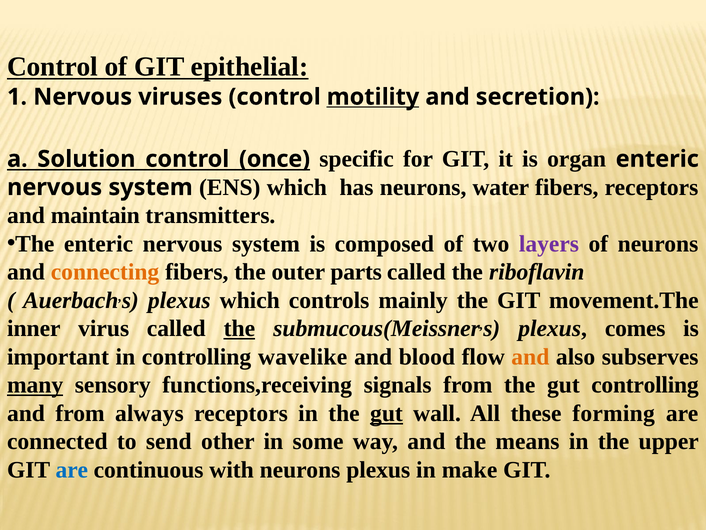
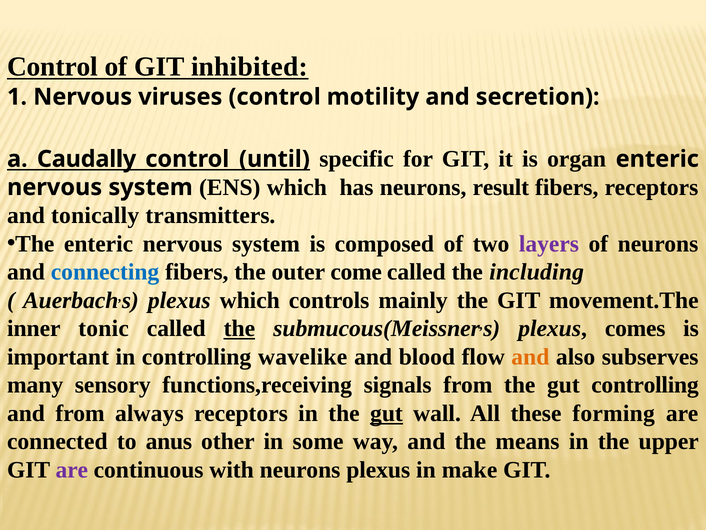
epithelial: epithelial -> inhibited (249, 66)
motility underline: present -> none (373, 97)
Solution: Solution -> Caudally (87, 159)
once: once -> until (274, 159)
water: water -> result (501, 187)
maintain: maintain -> tonically (95, 215)
connecting colour: orange -> blue (105, 272)
parts: parts -> come (356, 272)
riboflavin: riboflavin -> including (537, 272)
virus: virus -> tonic (104, 328)
many underline: present -> none (35, 385)
send: send -> anus (169, 441)
are colour: blue -> purple (72, 470)
